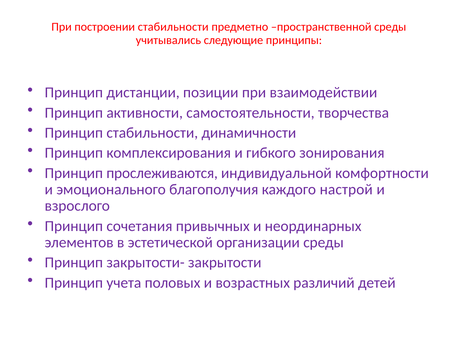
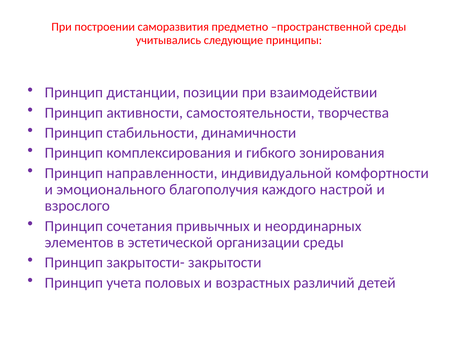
построении стабильности: стабильности -> саморазвития (173, 27)
прослеживаются: прослеживаются -> направленности (162, 173)
